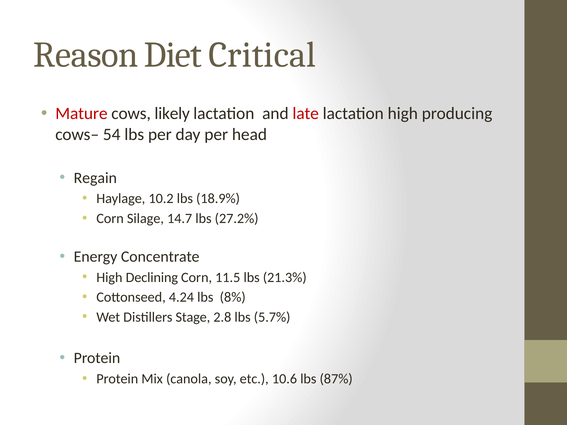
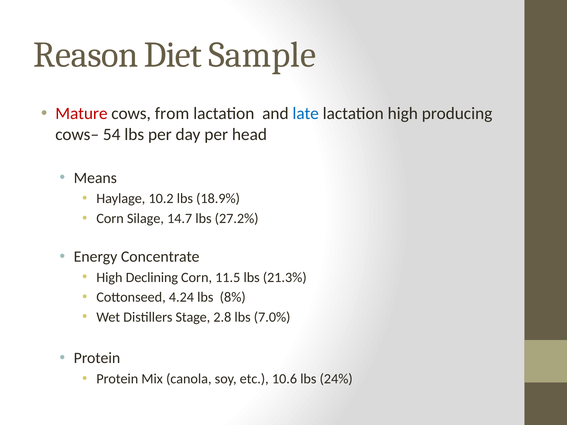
Critical: Critical -> Sample (262, 55)
likely: likely -> from (172, 114)
late colour: red -> blue (306, 114)
Regain: Regain -> Means (95, 178)
5.7%: 5.7% -> 7.0% (272, 317)
87%: 87% -> 24% (336, 379)
